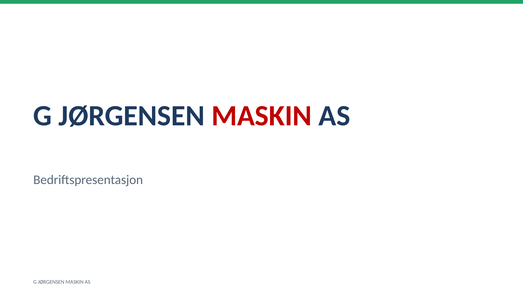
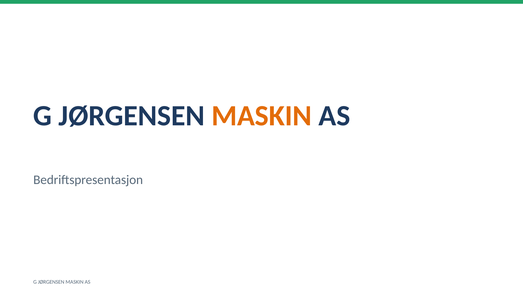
MASKIN colour: red -> orange (262, 116)
